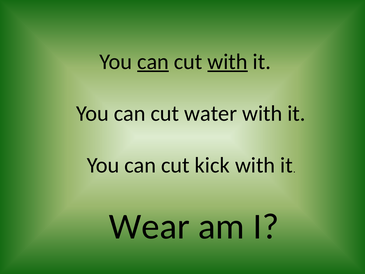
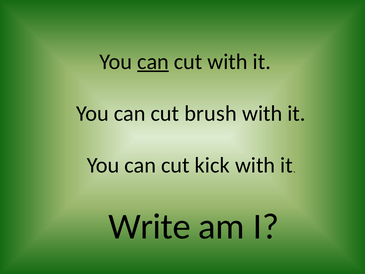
with underline: present -> none (228, 62)
water: water -> brush (211, 113)
Wear: Wear -> Write (149, 226)
